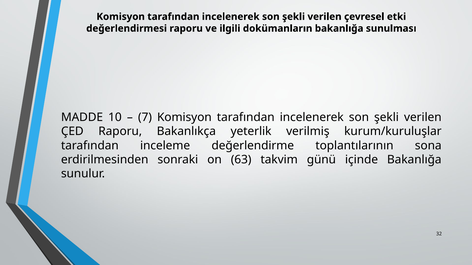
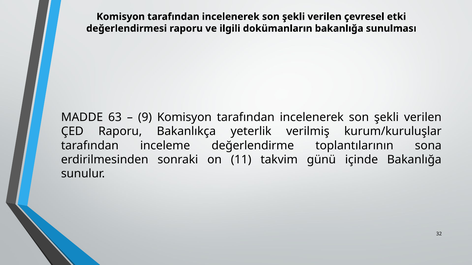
10: 10 -> 63 (115, 117)
7: 7 -> 9 (145, 117)
63: 63 -> 11 (241, 160)
